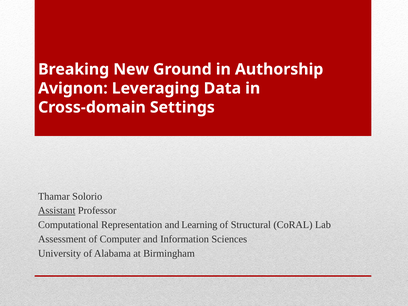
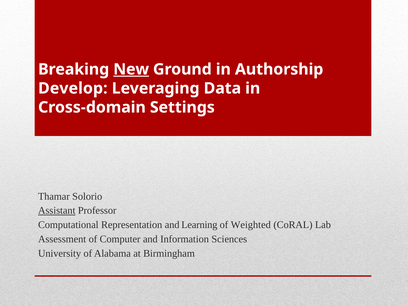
New underline: none -> present (131, 69)
Avignon: Avignon -> Develop (73, 88)
Structural: Structural -> Weighted (251, 225)
